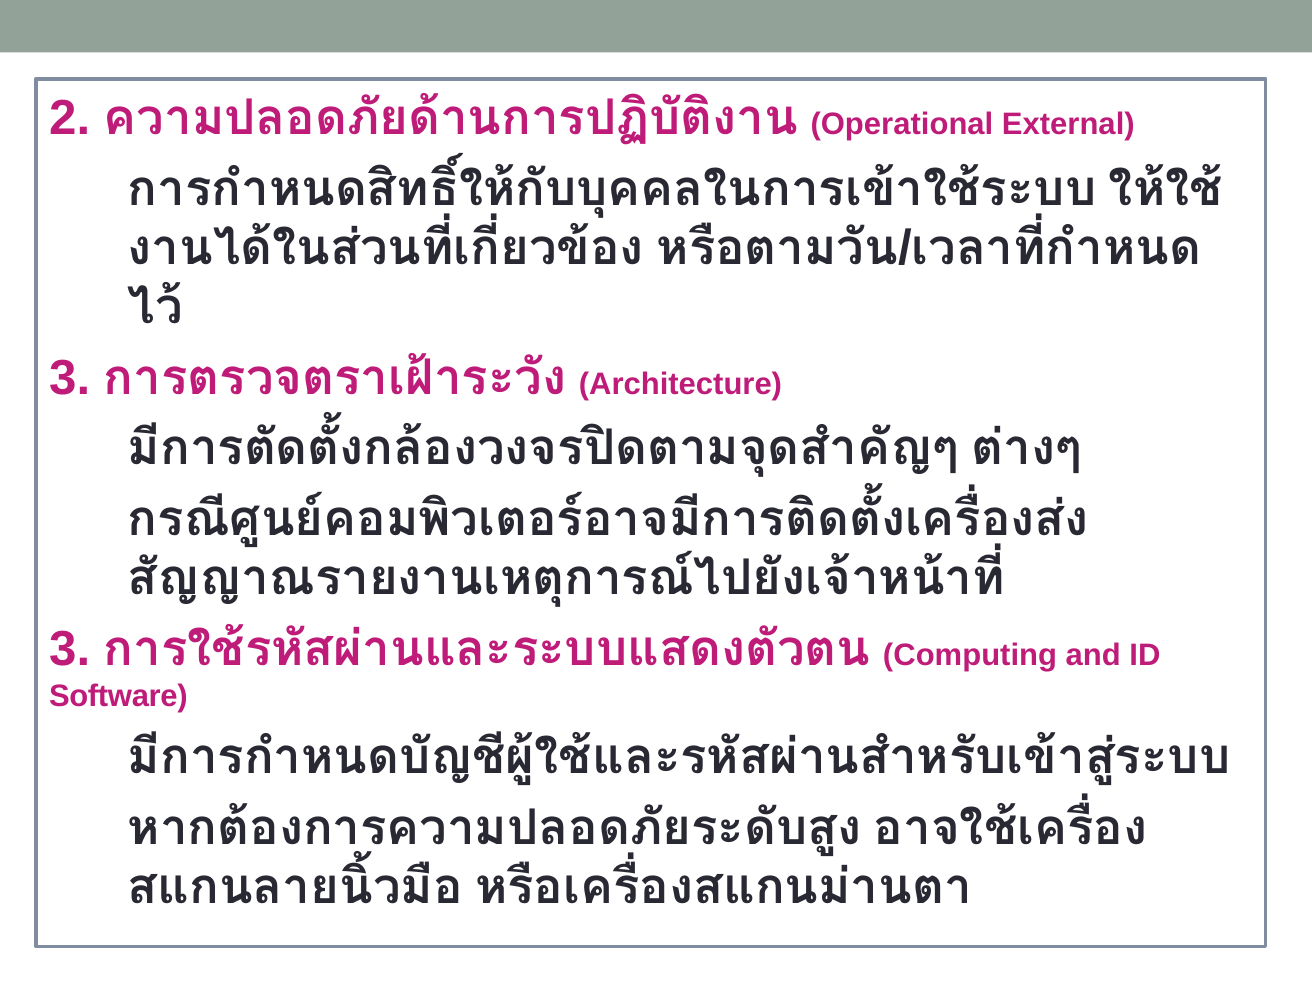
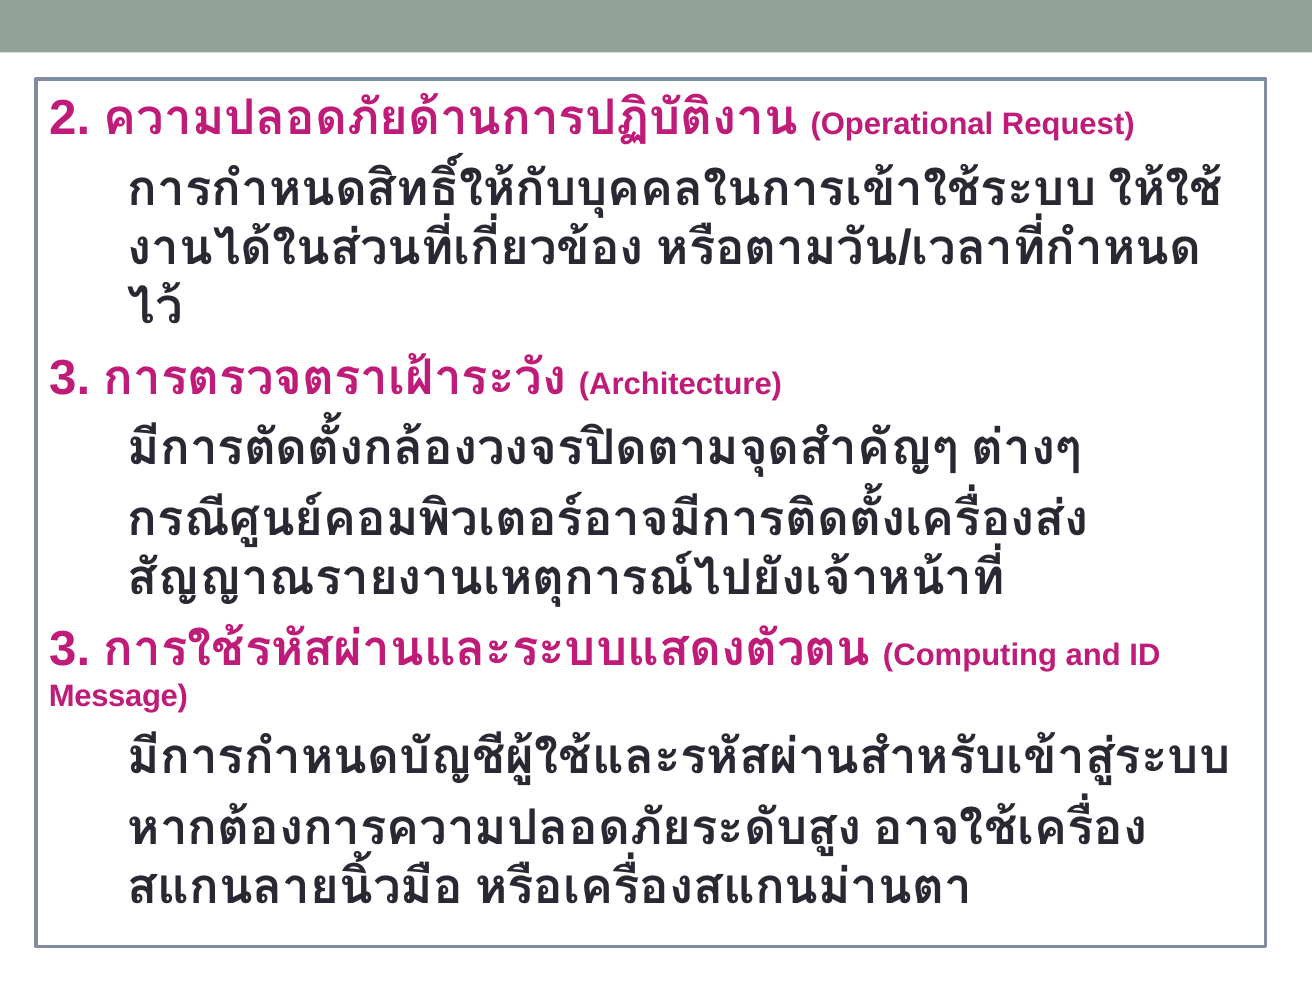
External: External -> Request (1068, 124)
Software: Software -> Message (118, 696)
